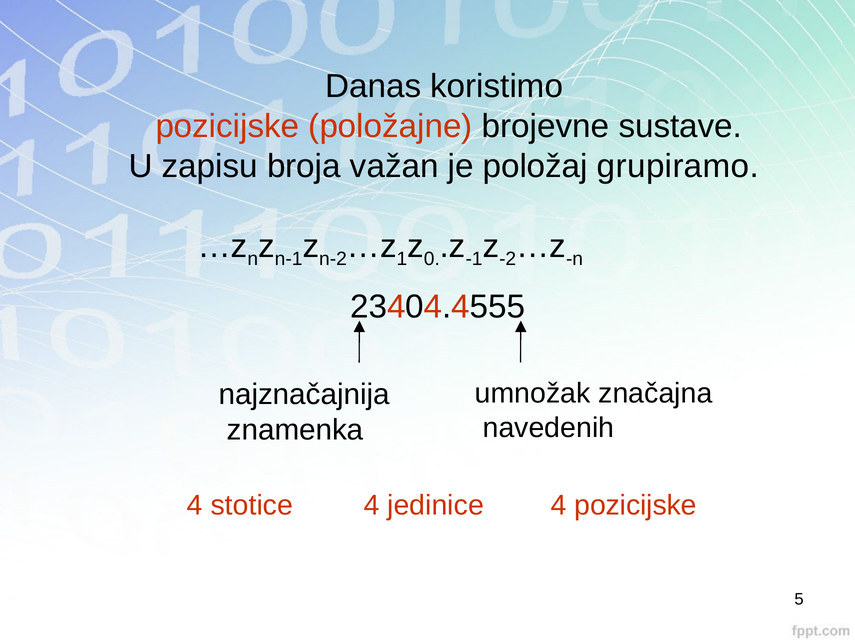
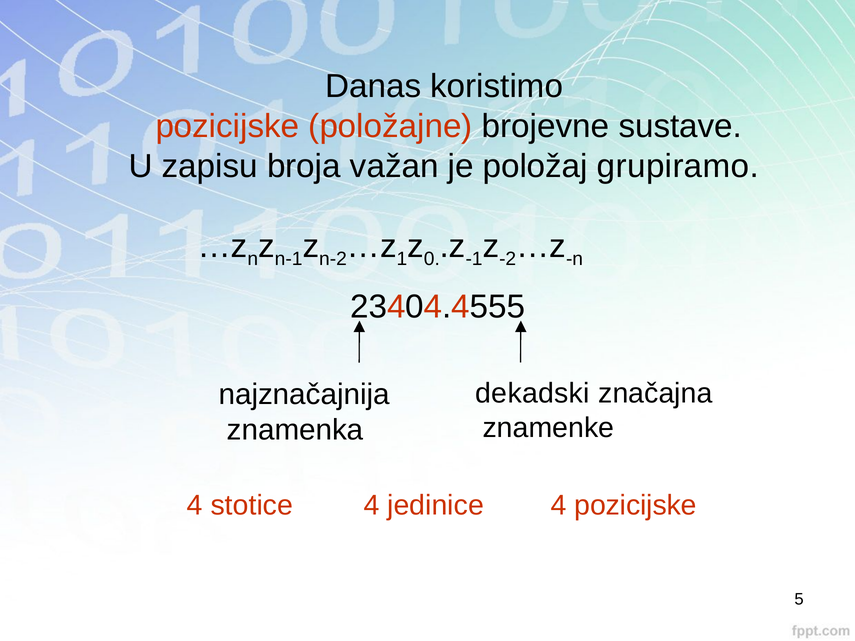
umnožak: umnožak -> dekadski (533, 394)
navedenih: navedenih -> znamenke (548, 428)
